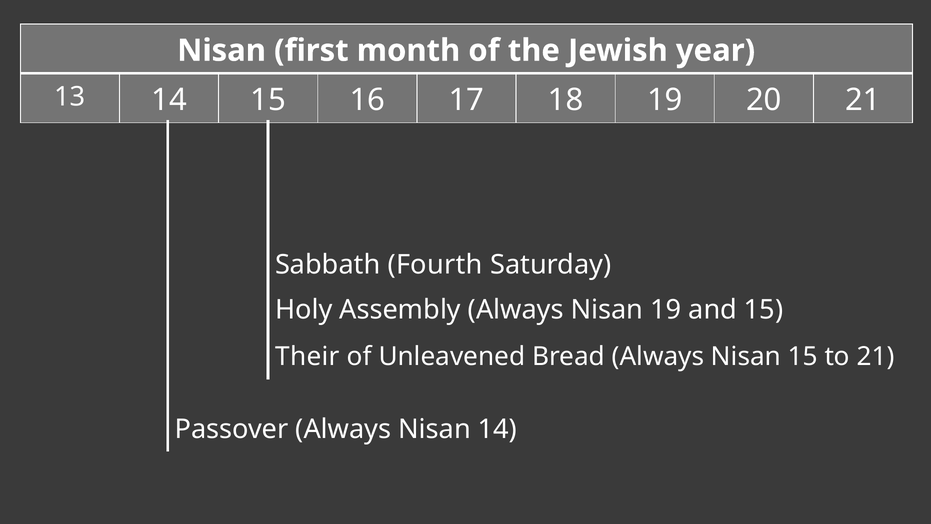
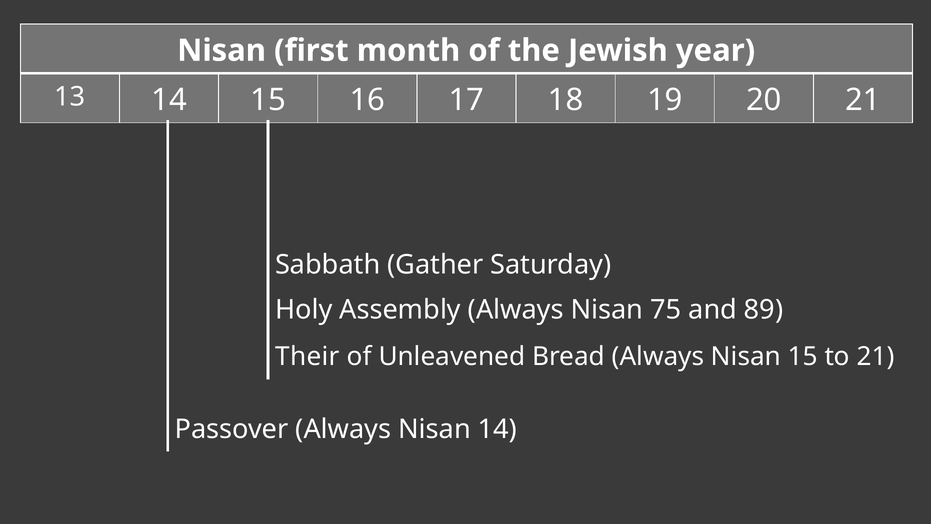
Fourth: Fourth -> Gather (435, 264)
Nisan 19: 19 -> 75 (666, 310)
and 15: 15 -> 89 (764, 310)
